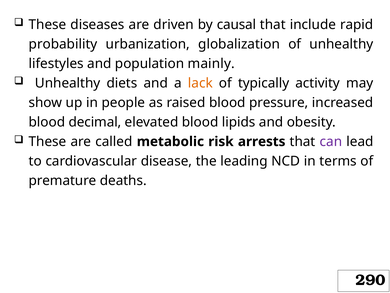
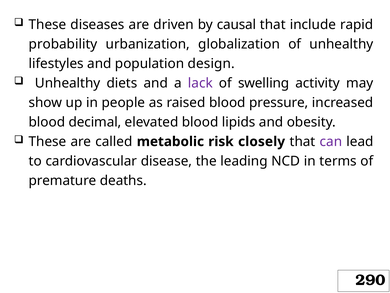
mainly: mainly -> design (211, 63)
lack colour: orange -> purple (200, 83)
typically: typically -> swelling (264, 83)
arrests: arrests -> closely (262, 141)
